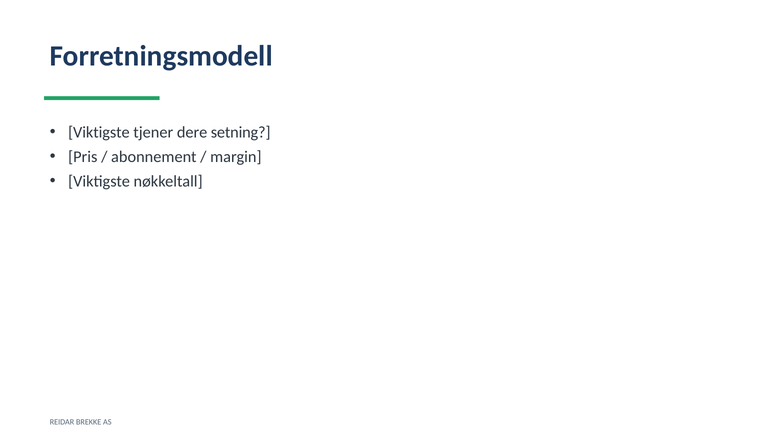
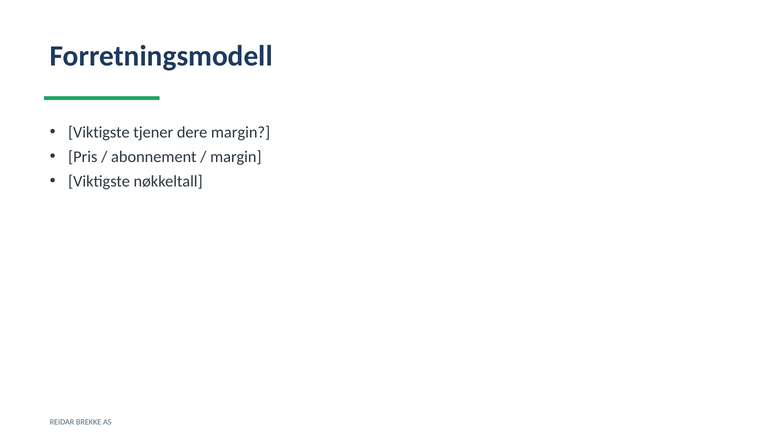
dere setning: setning -> margin (241, 133)
